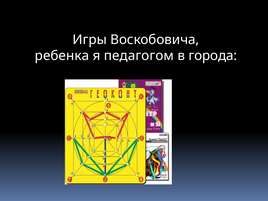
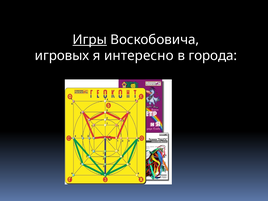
Игры underline: none -> present (90, 40)
ребенка: ребенка -> игровых (62, 56)
педагогом: педагогом -> интересно (139, 56)
